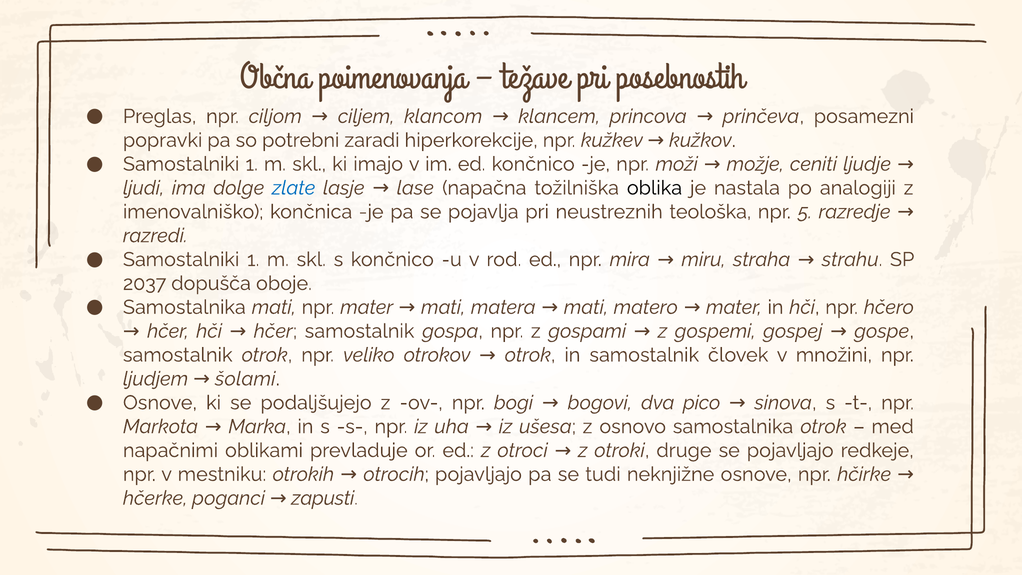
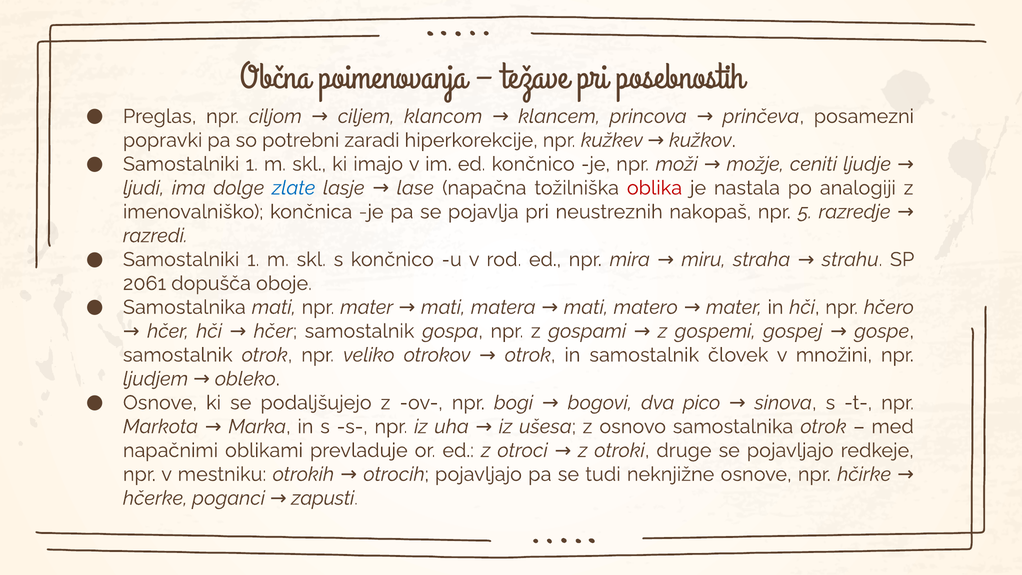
oblika colour: black -> red (654, 188)
teološka: teološka -> nakopaš (710, 212)
2037: 2037 -> 2061 (145, 283)
šolami: šolami -> obleko (245, 379)
